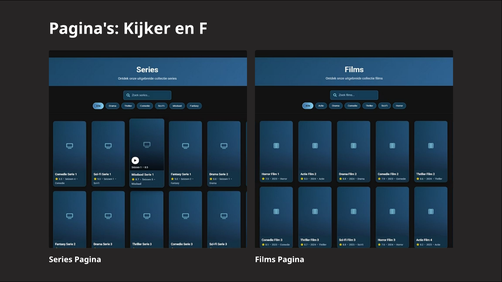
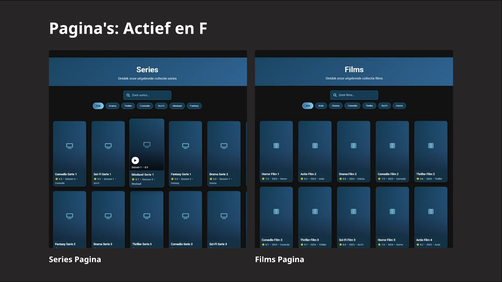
Kijker: Kijker -> Actief (147, 29)
